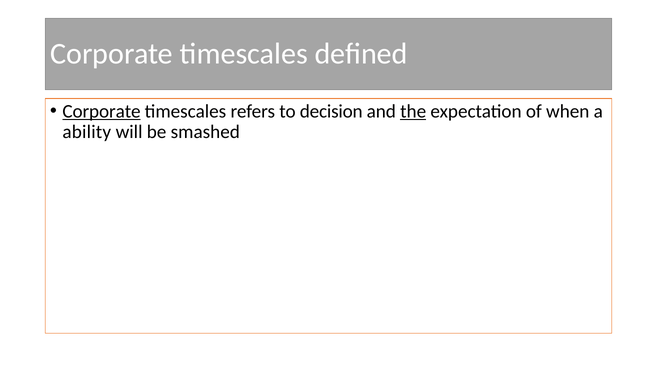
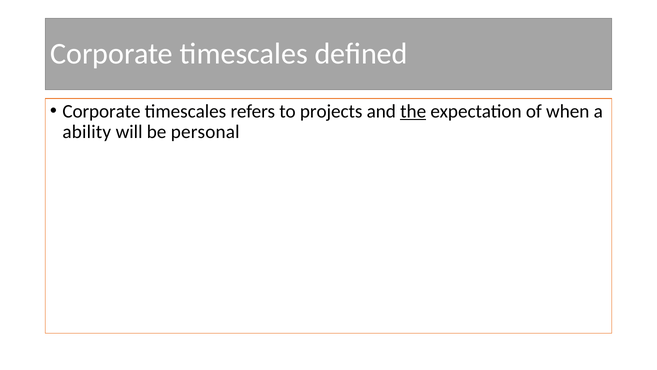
Corporate underline: present -> none (101, 111)
decision: decision -> projects (331, 111)
smashed: smashed -> personal (205, 132)
